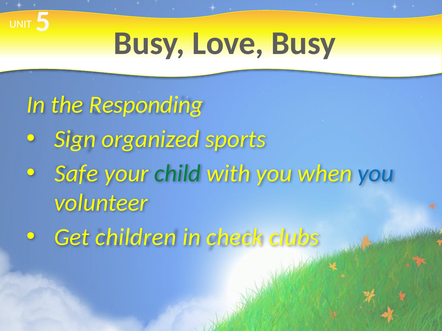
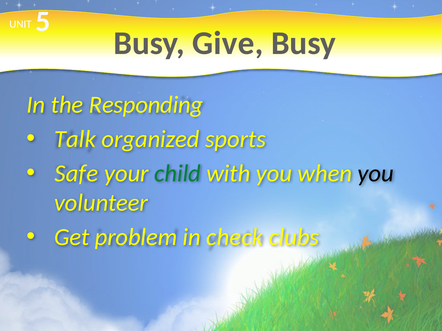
Love: Love -> Give (228, 43)
Sign: Sign -> Talk (75, 139)
you colour: blue -> black (376, 174)
children: children -> problem (136, 237)
